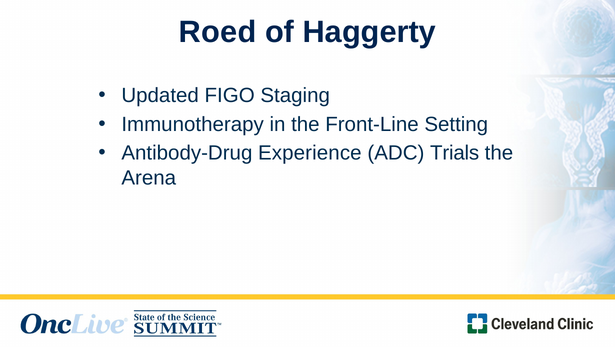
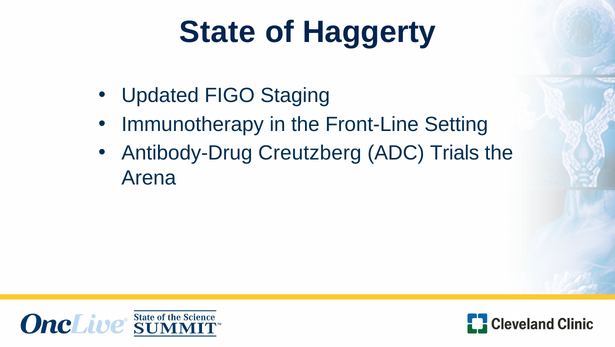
Roed: Roed -> State (218, 32)
Experience: Experience -> Creutzberg (310, 153)
